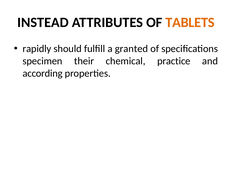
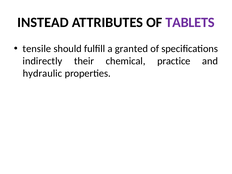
TABLETS colour: orange -> purple (190, 22)
rapidly: rapidly -> tensile (37, 49)
specimen: specimen -> indirectly (42, 61)
according: according -> hydraulic (42, 73)
